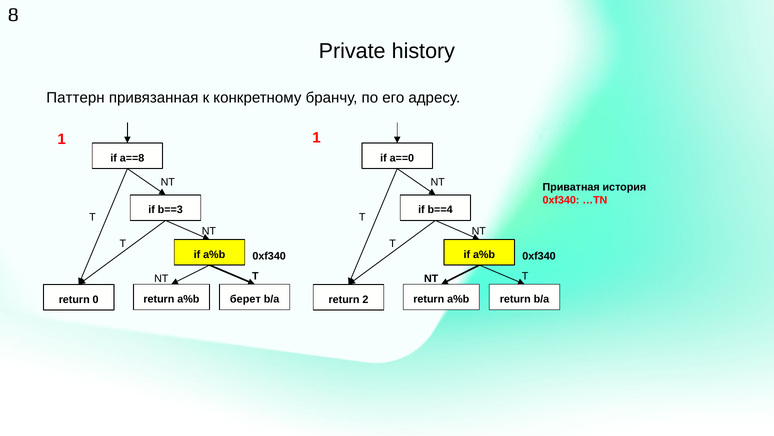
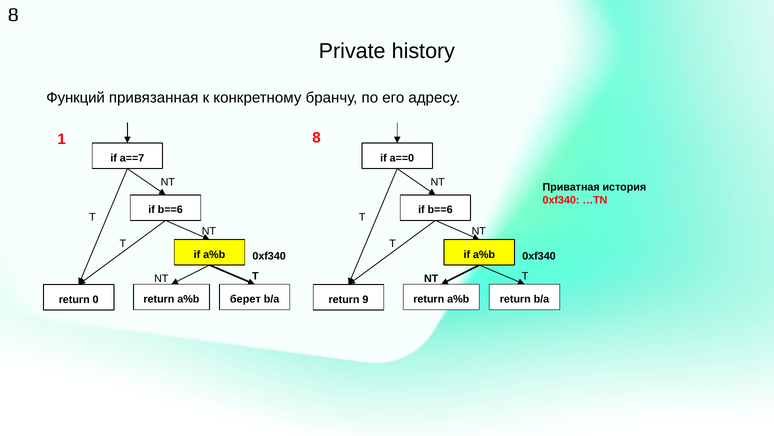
Паттерн: Паттерн -> Функций (76, 98)
1 1: 1 -> 8 (316, 138)
a==8: a==8 -> a==7 (132, 158)
b==3: b==3 -> b==6 (170, 210)
b==4: b==4 -> b==6 (440, 210)
2: 2 -> 9 (365, 299)
